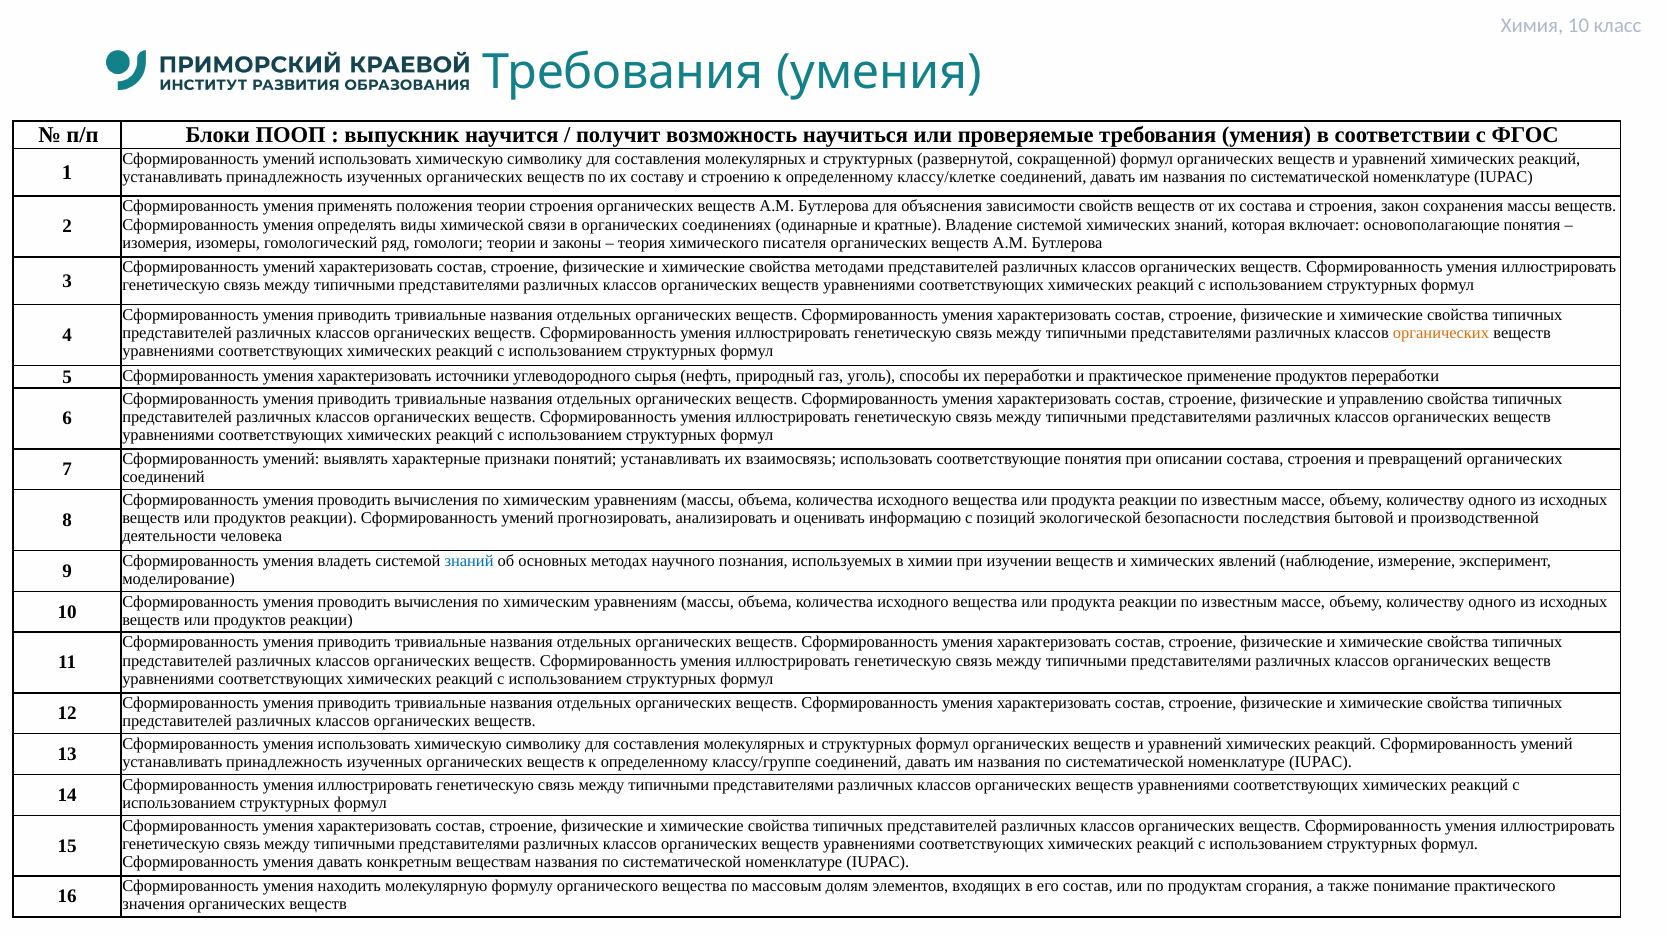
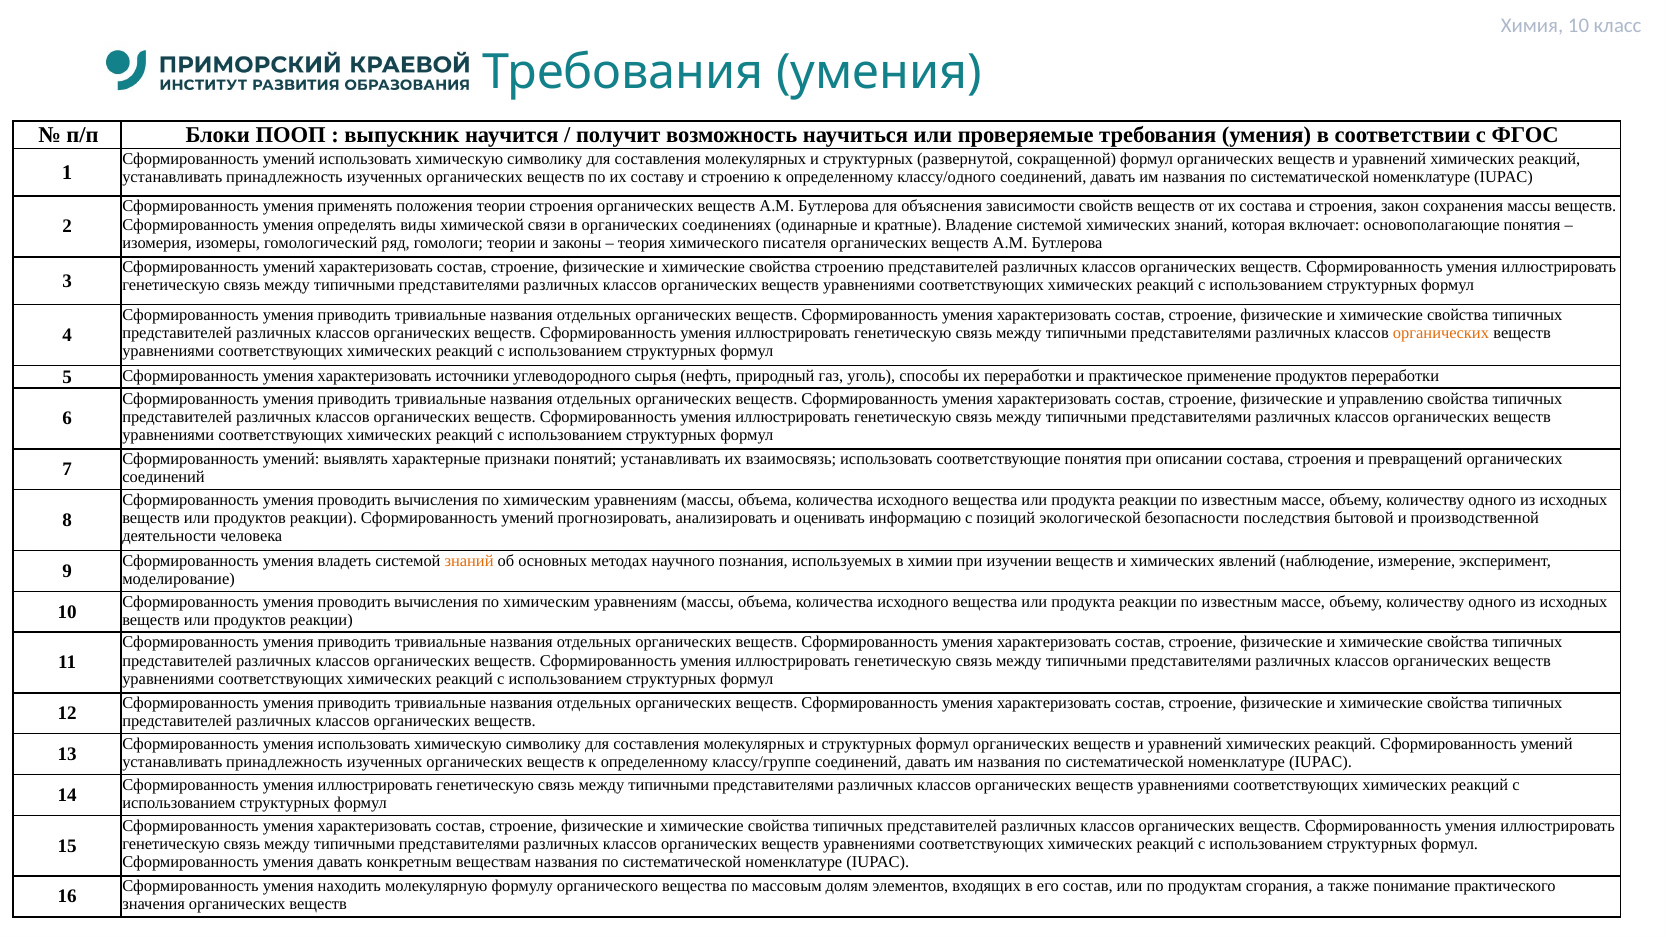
классу/клетке: классу/клетке -> классу/одного (947, 177)
свойства методами: методами -> строению (849, 267)
знаний colour: blue -> orange (469, 561)
